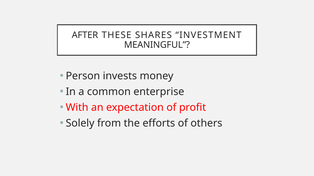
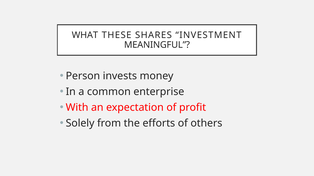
AFTER: AFTER -> WHAT (85, 35)
